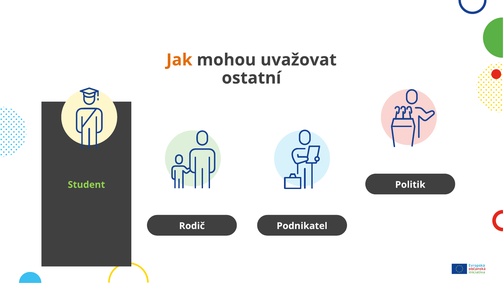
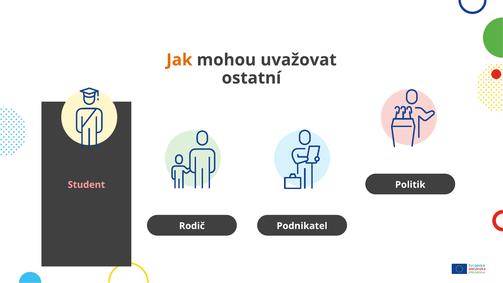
Student colour: light green -> pink (86, 185)
